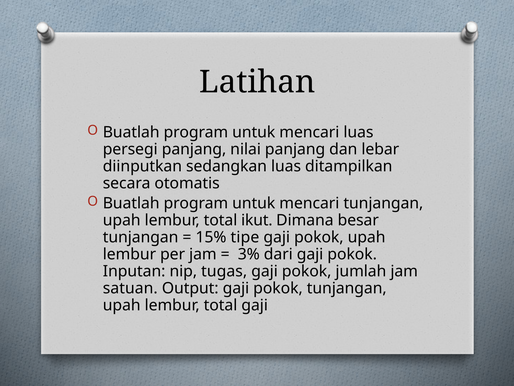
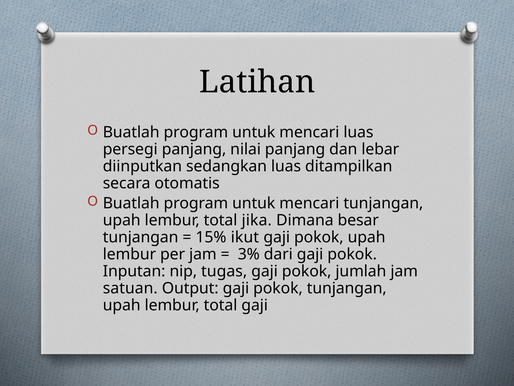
ikut: ikut -> jika (257, 220)
tipe: tipe -> ikut (245, 237)
